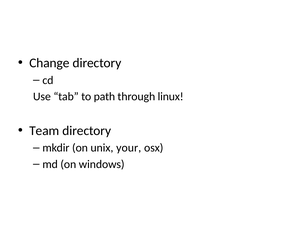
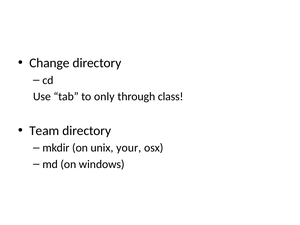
path: path -> only (104, 97)
linux: linux -> class (171, 97)
